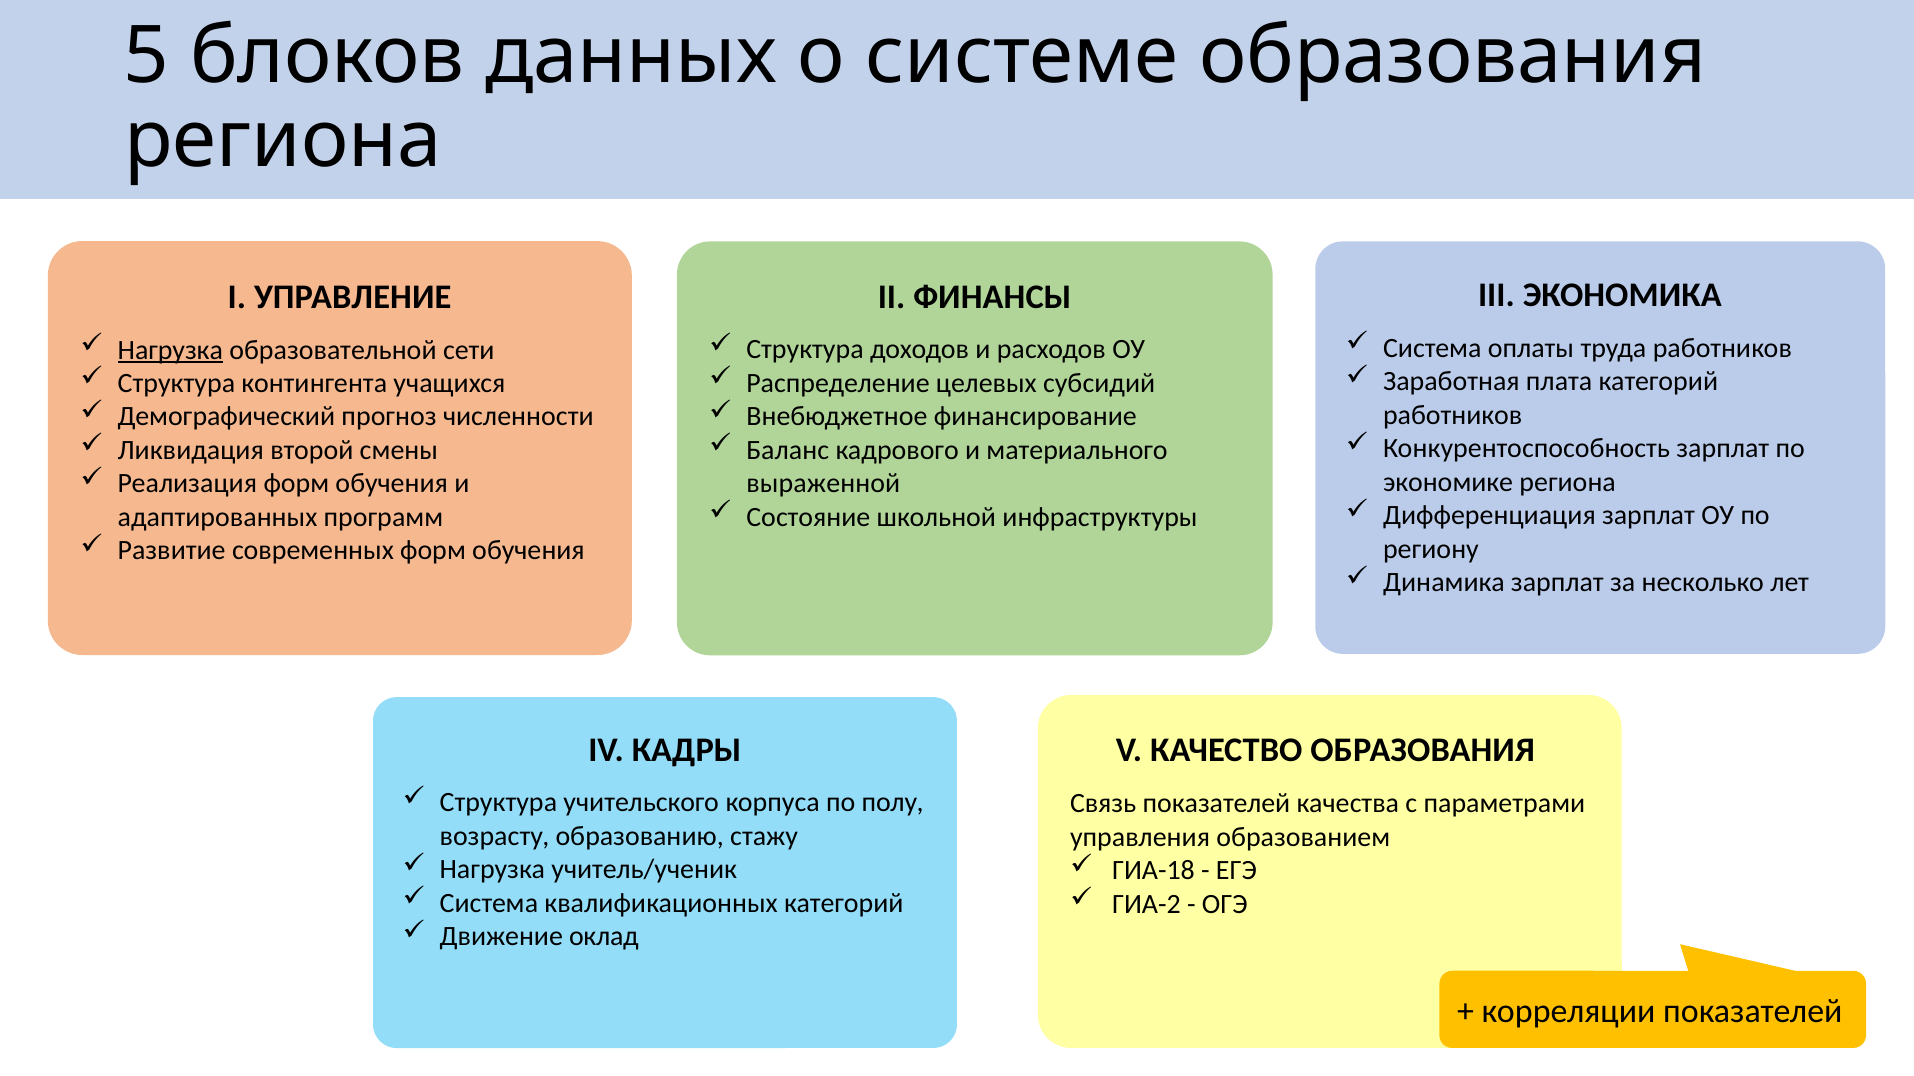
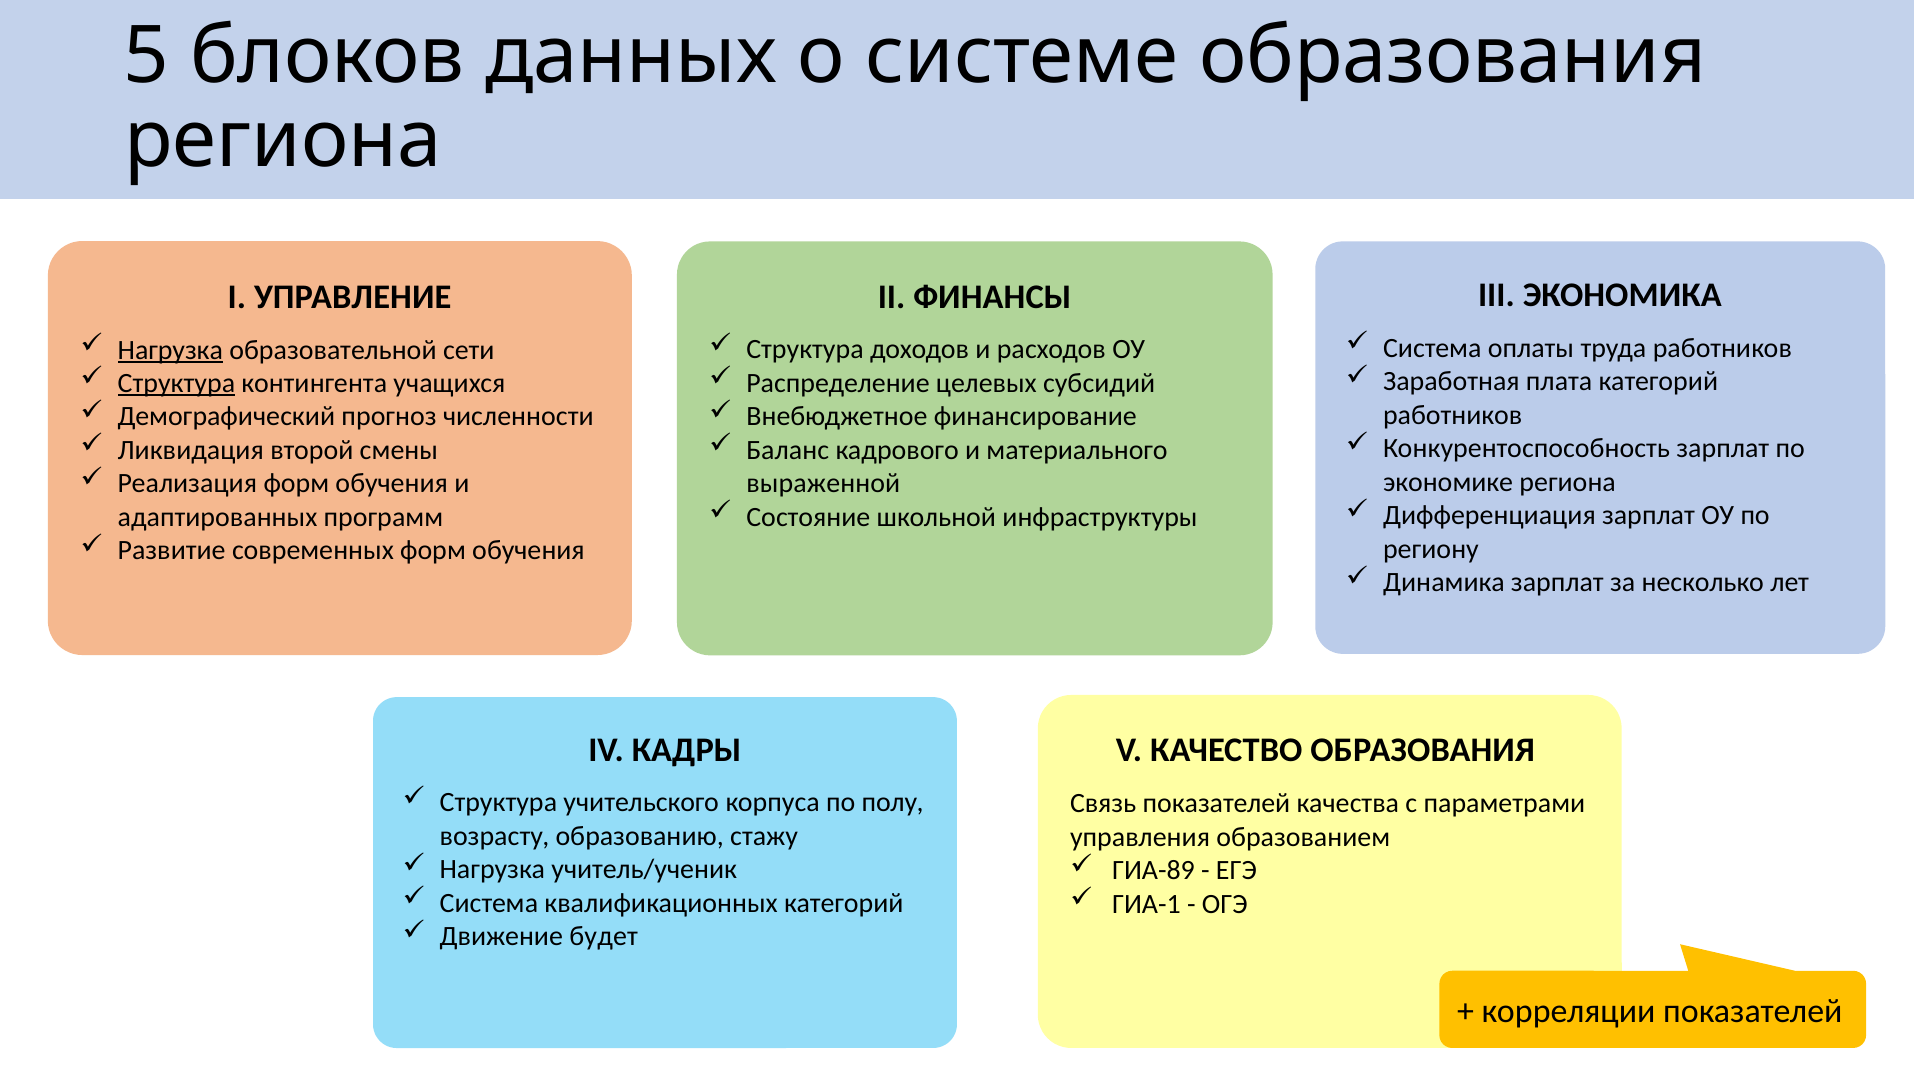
Структура underline: none -> present (176, 384)
ГИА-18: ГИА-18 -> ГИА-89 (1154, 871)
ГИА-2: ГИА-2 -> ГИА-1 (1146, 904)
оклад: оклад -> будет (604, 937)
